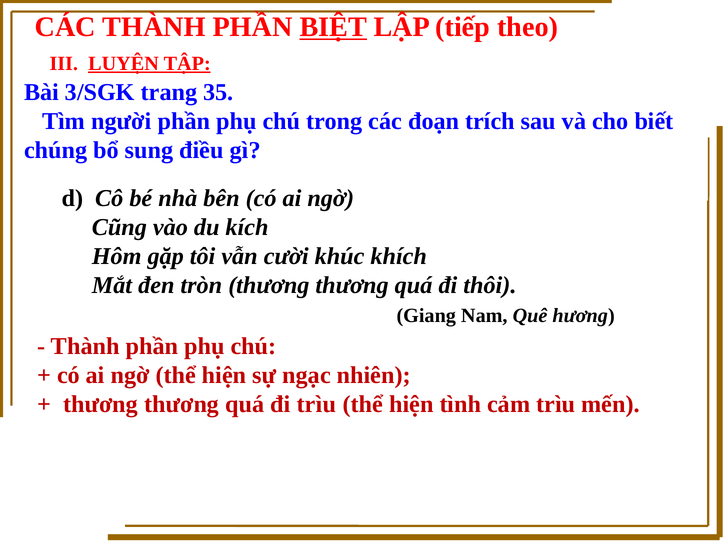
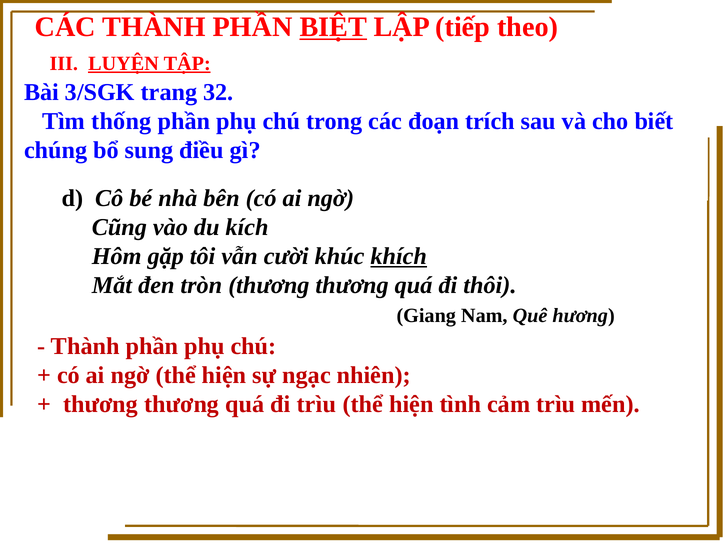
35: 35 -> 32 (218, 92)
người: người -> thống (121, 121)
khích underline: none -> present (399, 256)
